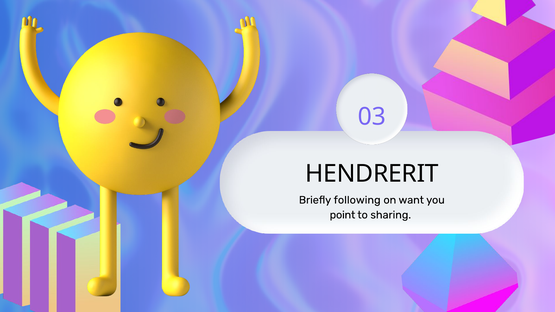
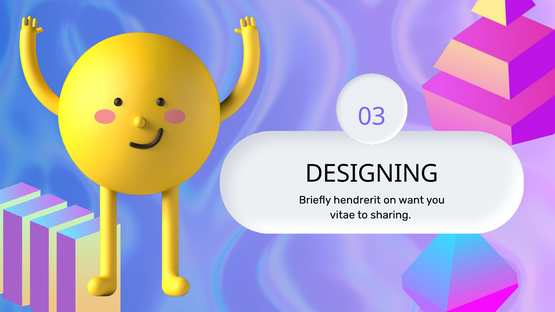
HENDRERIT: HENDRERIT -> DESIGNING (372, 174)
following: following -> hendrerit (357, 200)
point: point -> vitae (342, 215)
